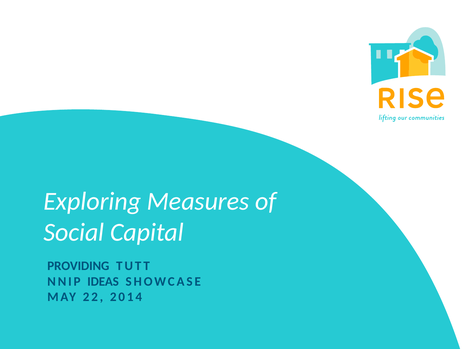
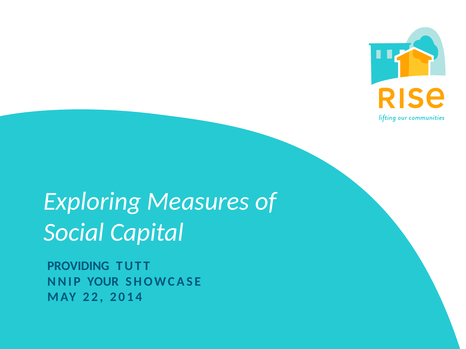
IDEAS: IDEAS -> YOUR (103, 282)
